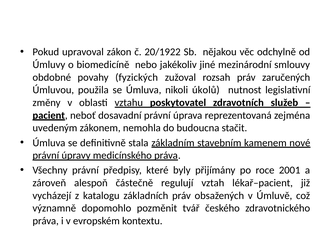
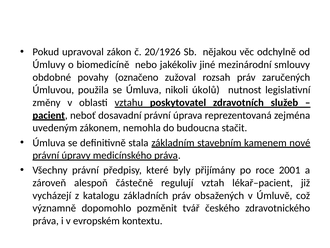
20/1922: 20/1922 -> 20/1926 (163, 52)
fyzických: fyzických -> označeno (137, 77)
